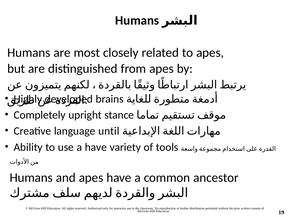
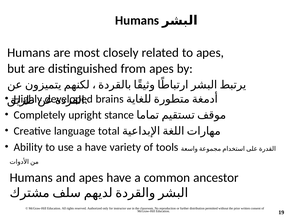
until: until -> total (109, 131)
